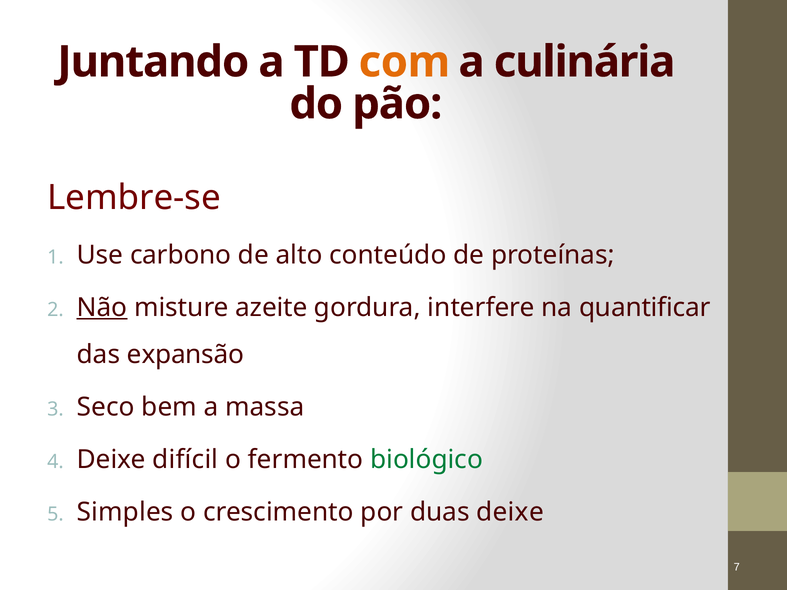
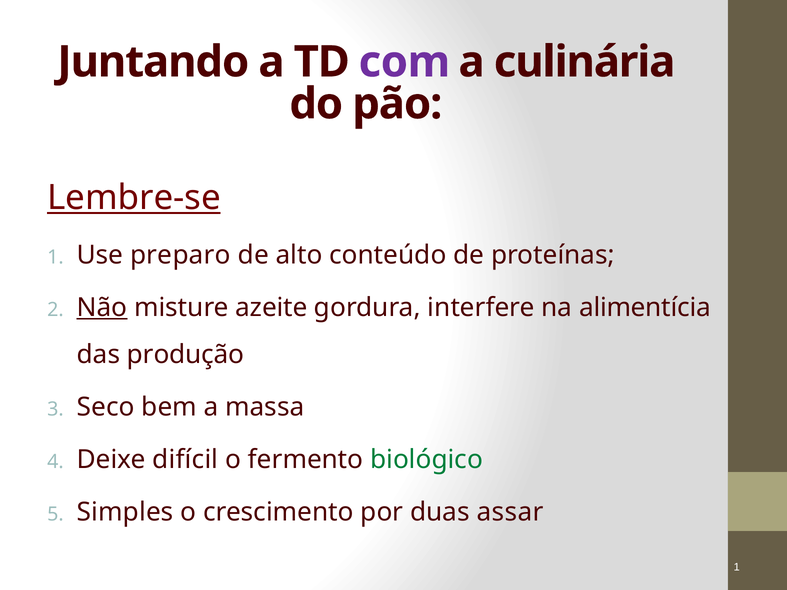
com colour: orange -> purple (404, 62)
Lembre-se underline: none -> present (134, 198)
carbono: carbono -> preparo (180, 255)
quantificar: quantificar -> alimentícia (645, 308)
expansão: expansão -> produção (185, 355)
duas deixe: deixe -> assar (510, 512)
7: 7 -> 1 (737, 567)
